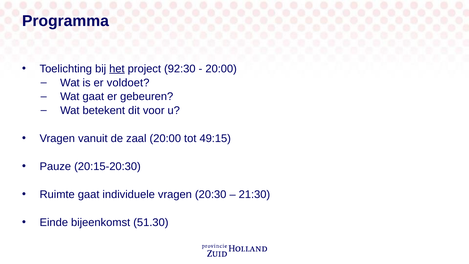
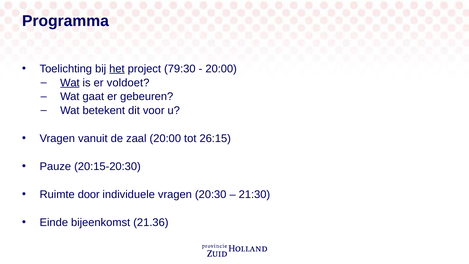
92:30: 92:30 -> 79:30 (180, 69)
Wat underline: none -> present (70, 83)
49:15: 49:15 -> 26:15 (215, 138)
Ruimte gaat: gaat -> door (89, 194)
51.30: 51.30 -> 21.36 (151, 222)
